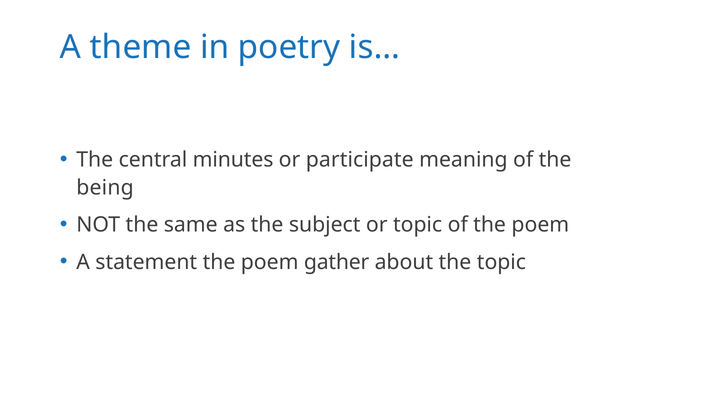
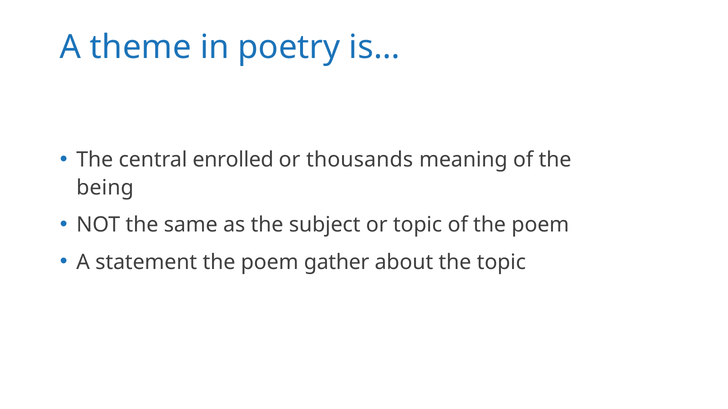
minutes: minutes -> enrolled (233, 160)
participate: participate -> thousands (360, 160)
